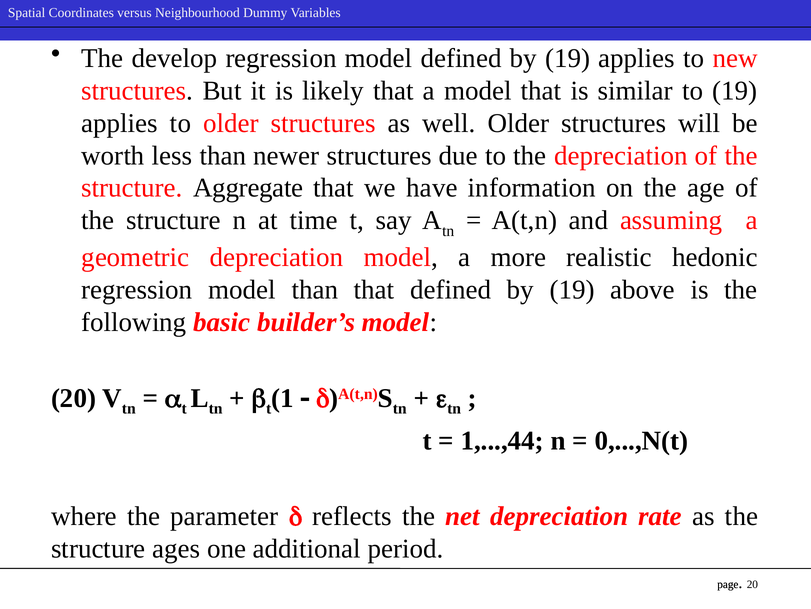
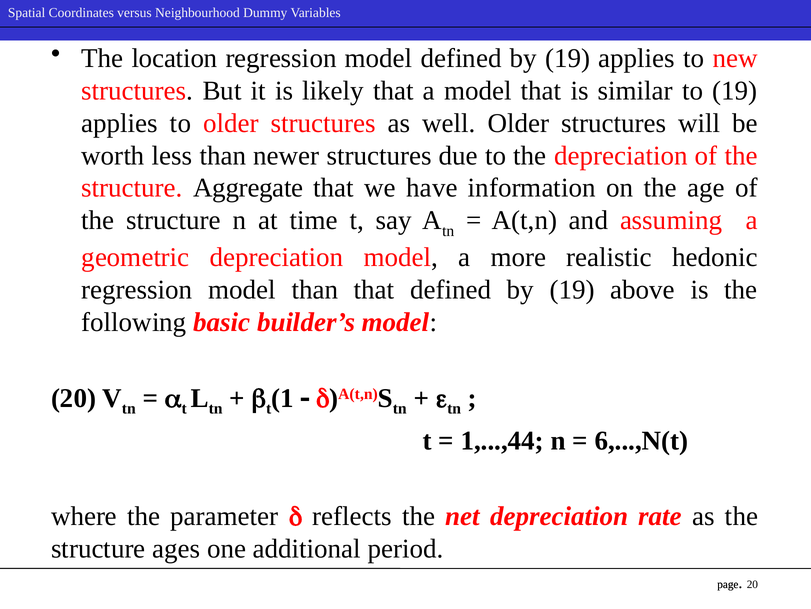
develop: develop -> location (175, 58)
0,...,N(t: 0,...,N(t -> 6,...,N(t (641, 440)
